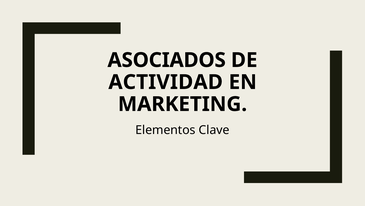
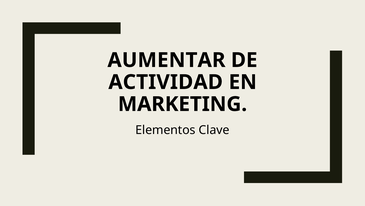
ASOCIADOS: ASOCIADOS -> AUMENTAR (166, 60)
